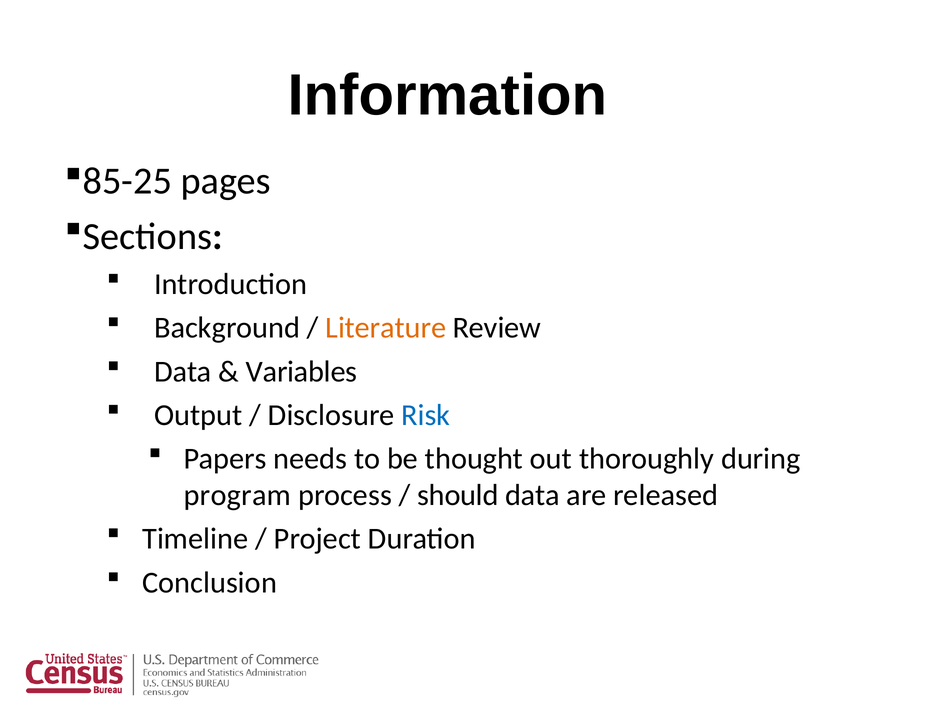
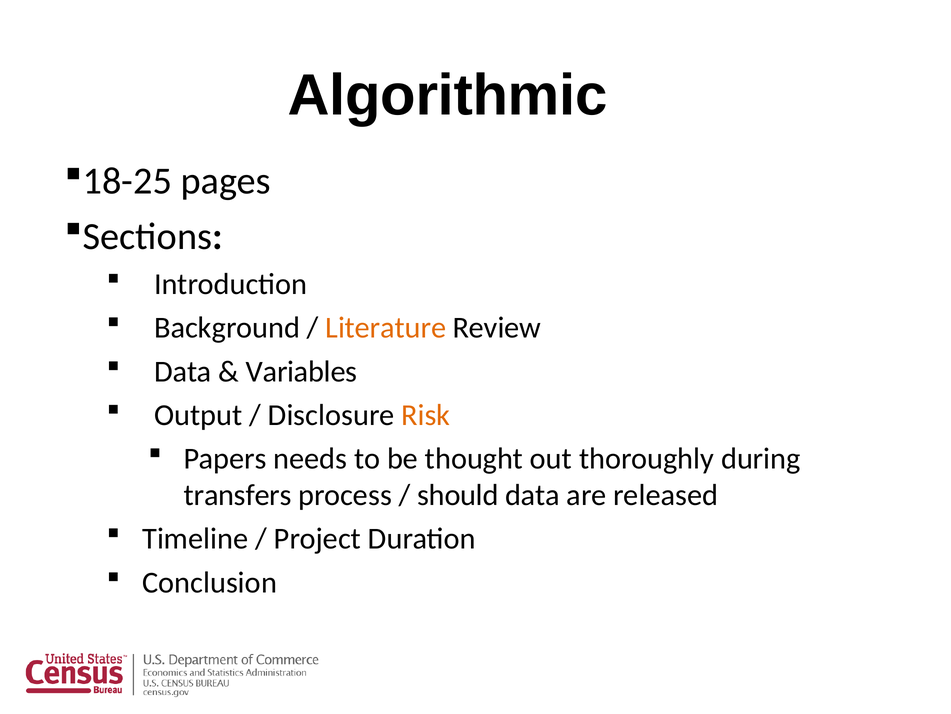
Information: Information -> Algorithmic (448, 95)
85-25: 85-25 -> 18-25 (127, 181)
Risk colour: blue -> orange (426, 415)
program: program -> transfers (238, 495)
